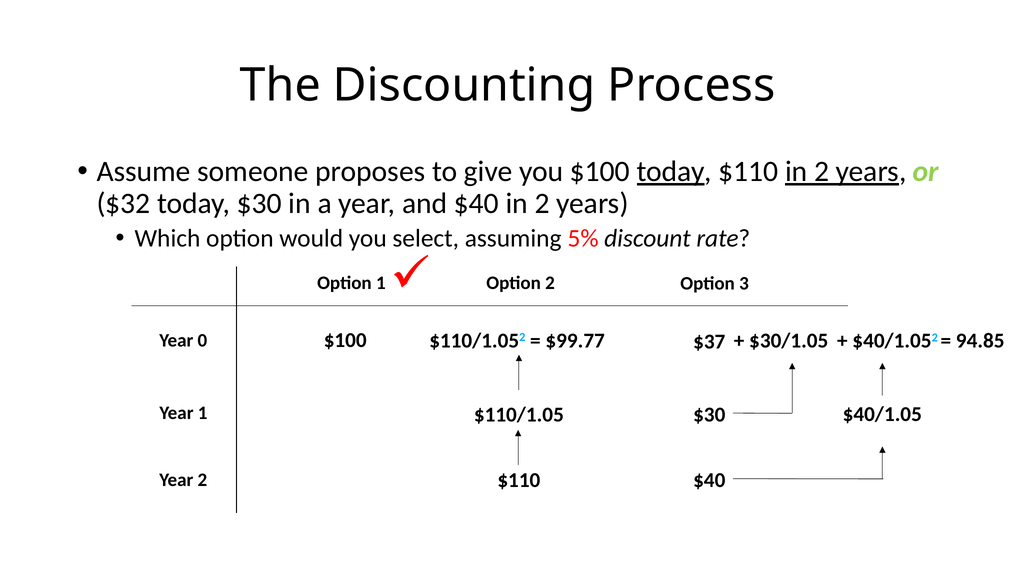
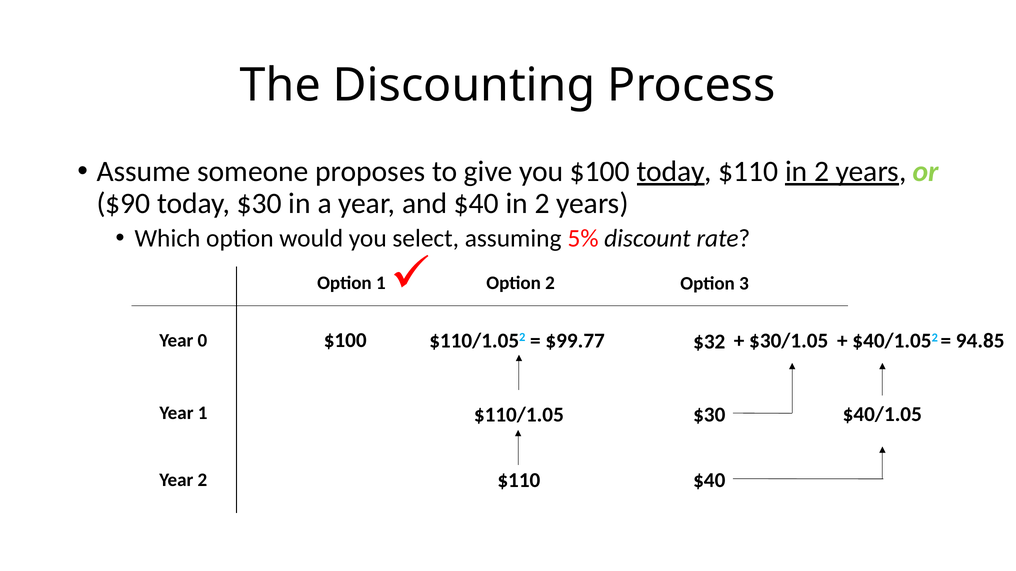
$32: $32 -> $90 (123, 204)
$37: $37 -> $32 (709, 342)
